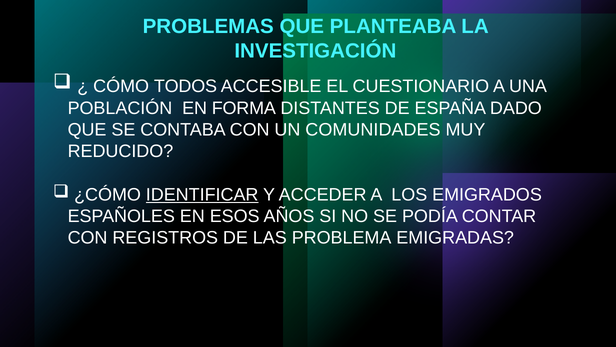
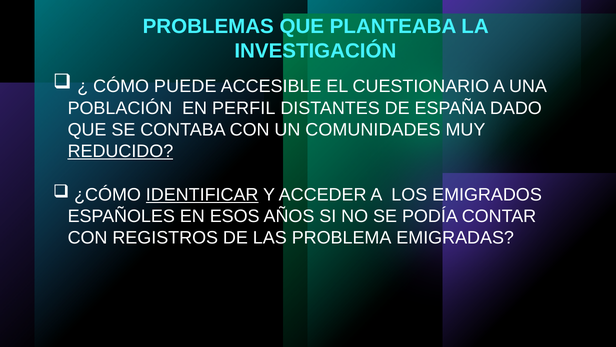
TODOS: TODOS -> PUEDE (185, 86)
FORMA: FORMA -> PERFIL (244, 108)
REDUCIDO underline: none -> present (120, 151)
